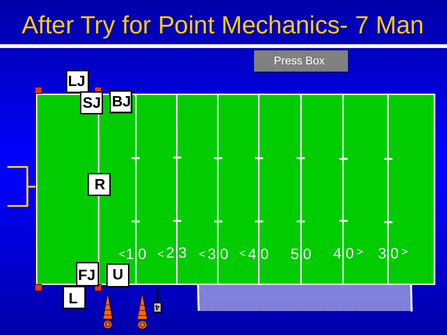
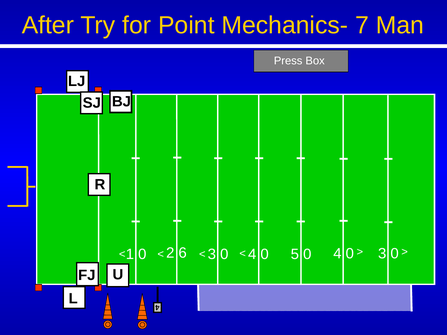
2 3: 3 -> 6 (183, 253)
